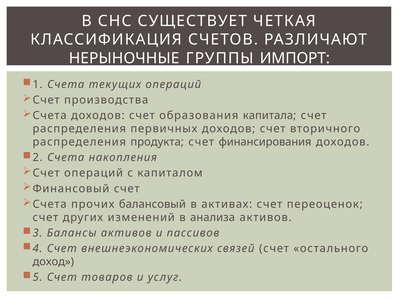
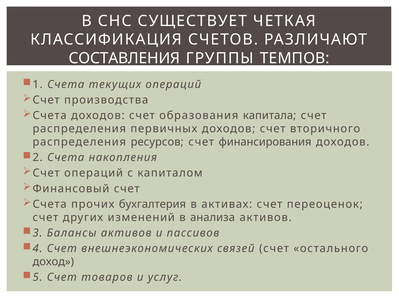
НЕРЫНОЧНЫЕ: НЕРЫНОЧНЫЕ -> СОСТАВЛЕНИЯ (124, 58)
ИМПОРТ: ИМПОРТ -> ТЕМПОВ (295, 58)
продукта: продукта -> ресурсов (157, 142)
балансовый: балансовый -> бухгалтерия (152, 204)
